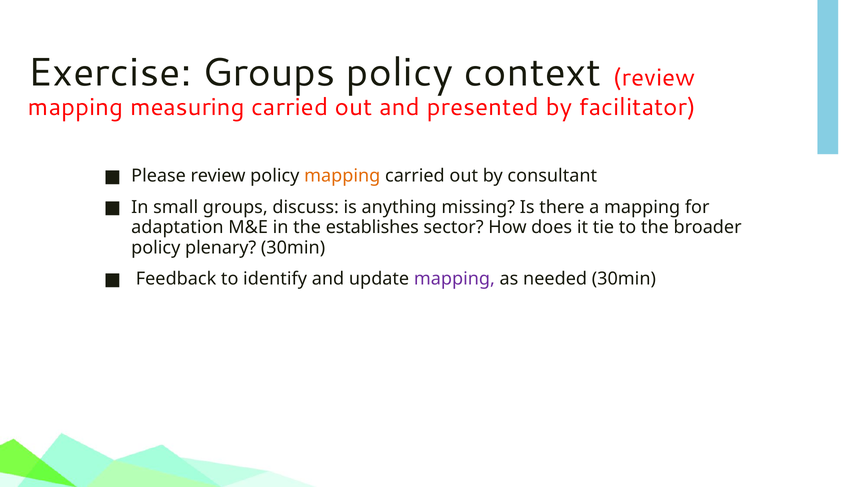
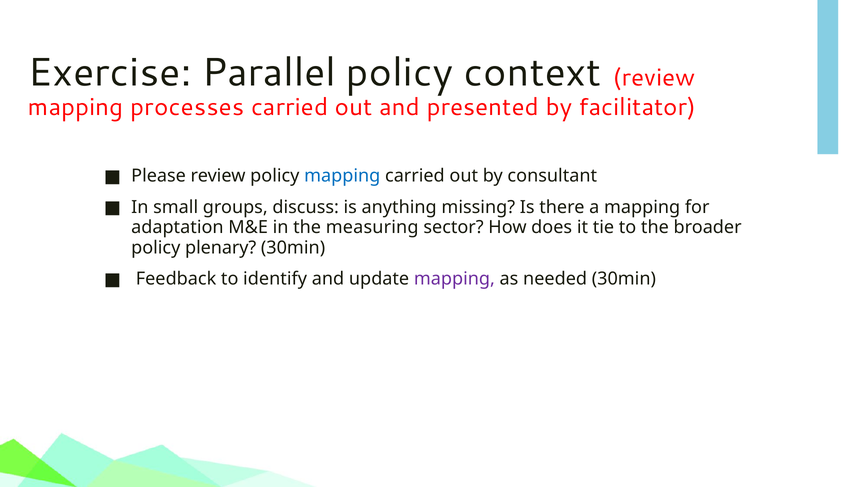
Exercise Groups: Groups -> Parallel (269, 73)
measuring: measuring -> processes (187, 107)
mapping colour: orange -> blue (342, 176)
establishes: establishes -> measuring (372, 228)
